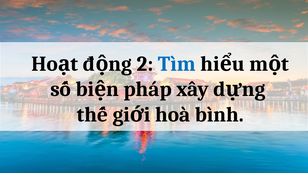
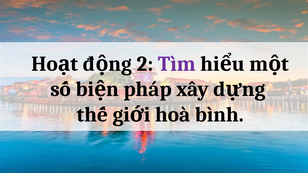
Tìm colour: blue -> purple (177, 64)
